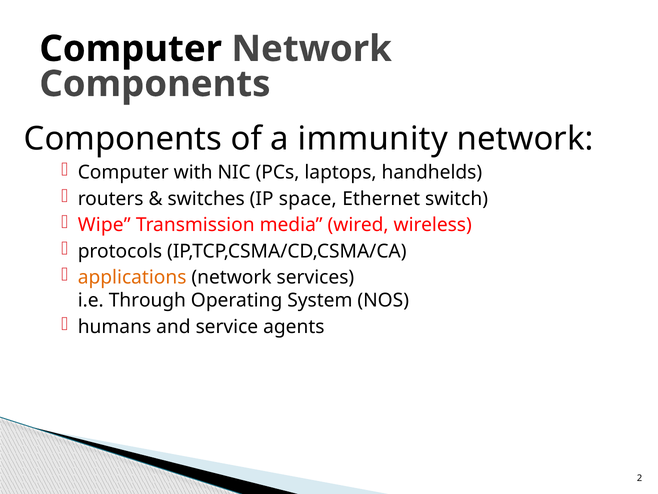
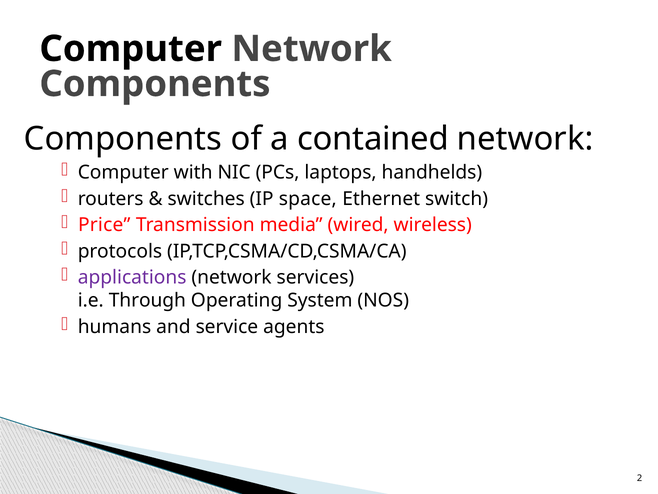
immunity: immunity -> contained (373, 139)
Wipe: Wipe -> Price (104, 225)
applications colour: orange -> purple (132, 277)
